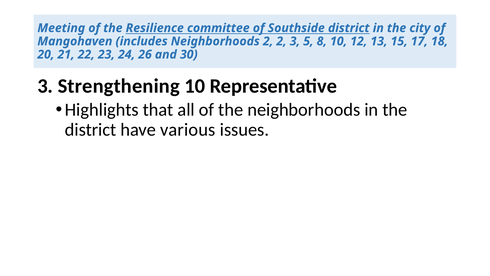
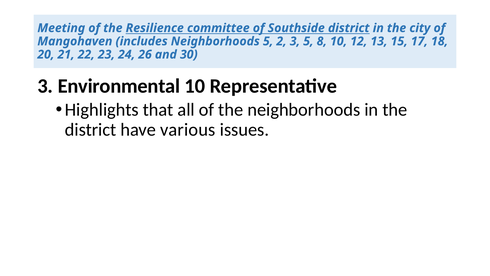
Neighborhoods 2: 2 -> 5 (268, 41)
Strengthening: Strengthening -> Environmental (119, 86)
